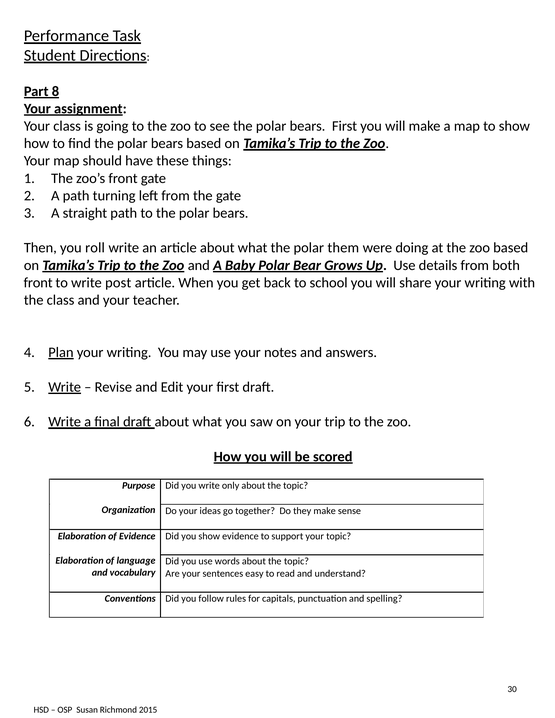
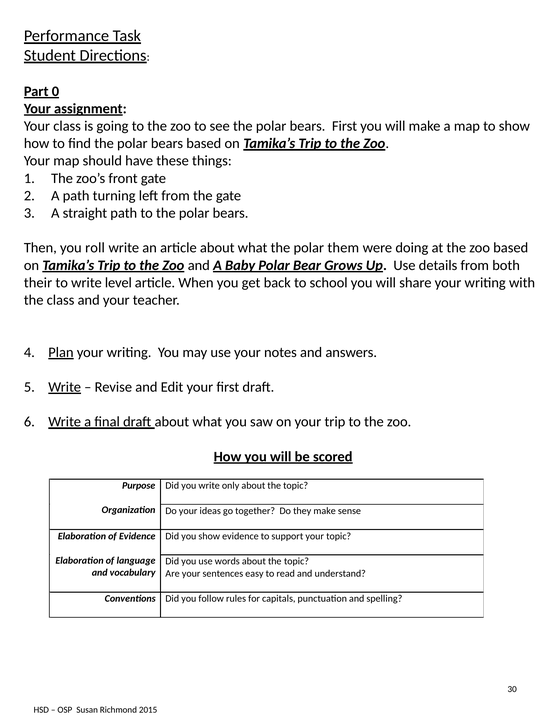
8: 8 -> 0 (55, 91)
front: front -> their (38, 283)
post: post -> level (118, 283)
